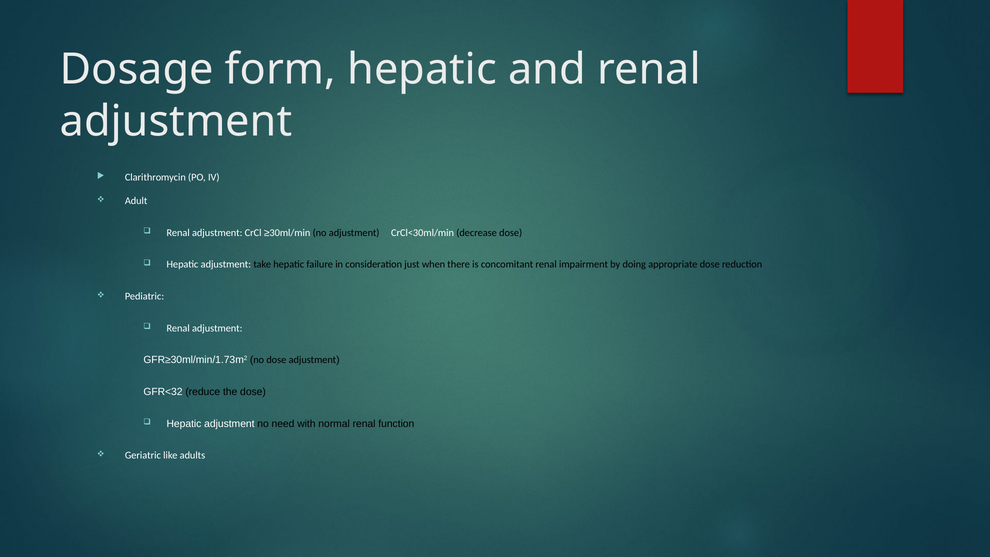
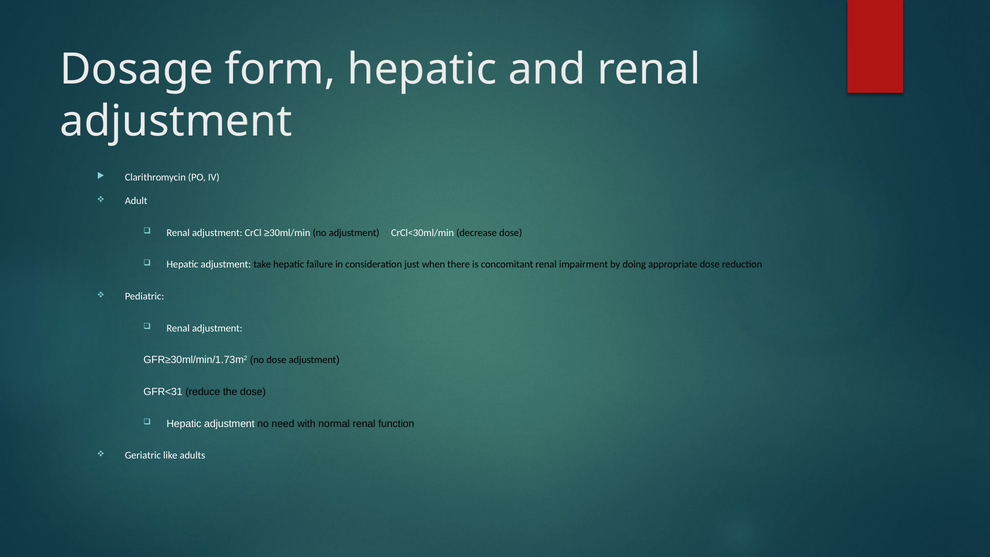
GFR<32: GFR<32 -> GFR<31 (163, 392)
